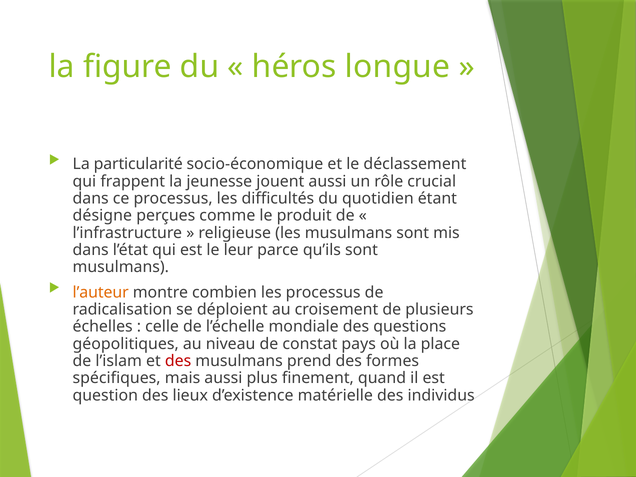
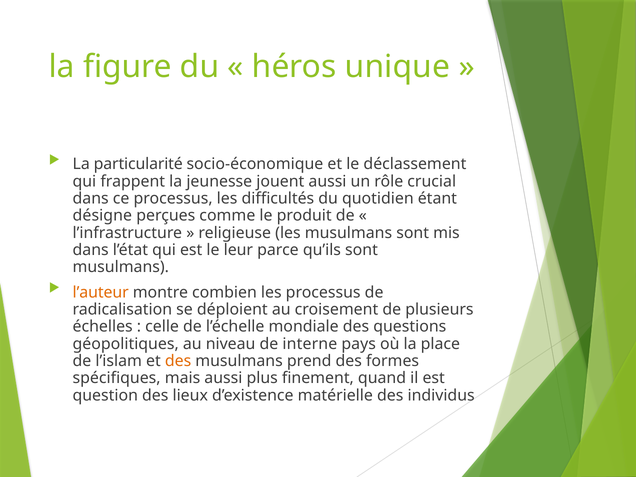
longue: longue -> unique (397, 67)
constat: constat -> interne (310, 344)
des colour: red -> orange (178, 361)
